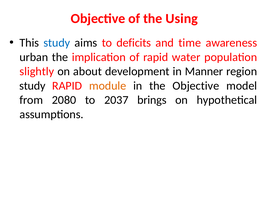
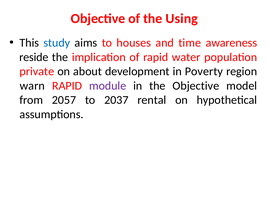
deficits: deficits -> houses (134, 43)
urban: urban -> reside (34, 57)
slightly: slightly -> private (37, 72)
Manner: Manner -> Poverty (204, 72)
study: study -> warn (32, 86)
module colour: orange -> purple (108, 86)
2080: 2080 -> 2057 (64, 100)
brings: brings -> rental (152, 100)
